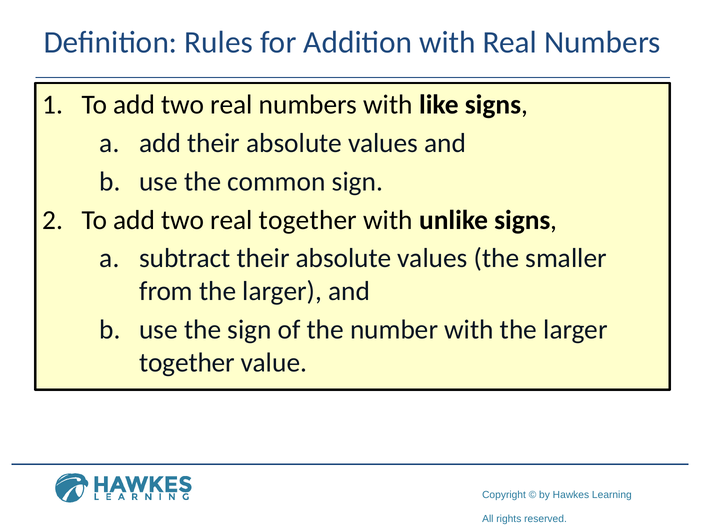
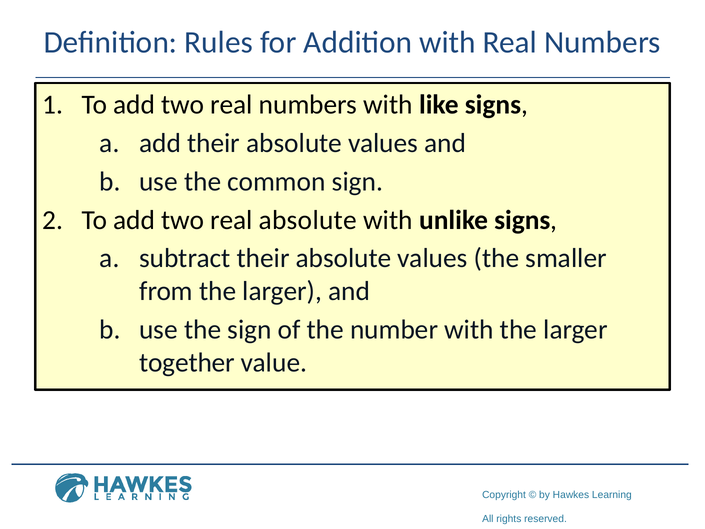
real together: together -> absolute (308, 220)
